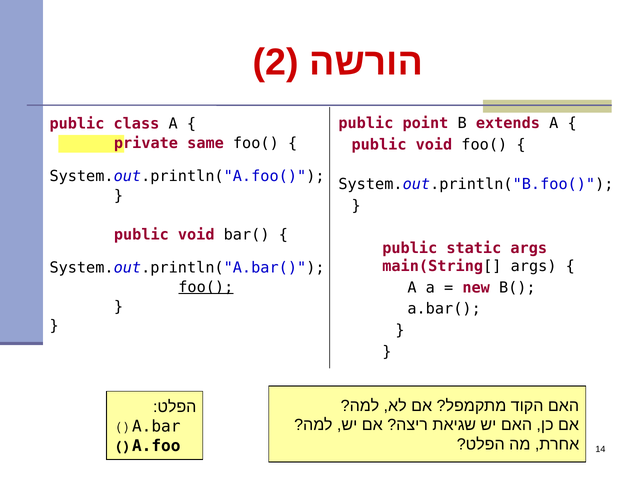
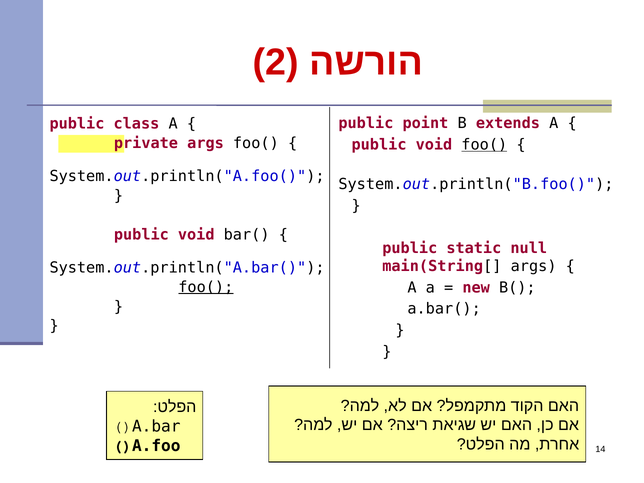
private same: same -> args (206, 143)
foo( underline: none -> present (484, 145)
static args: args -> null (529, 248)
